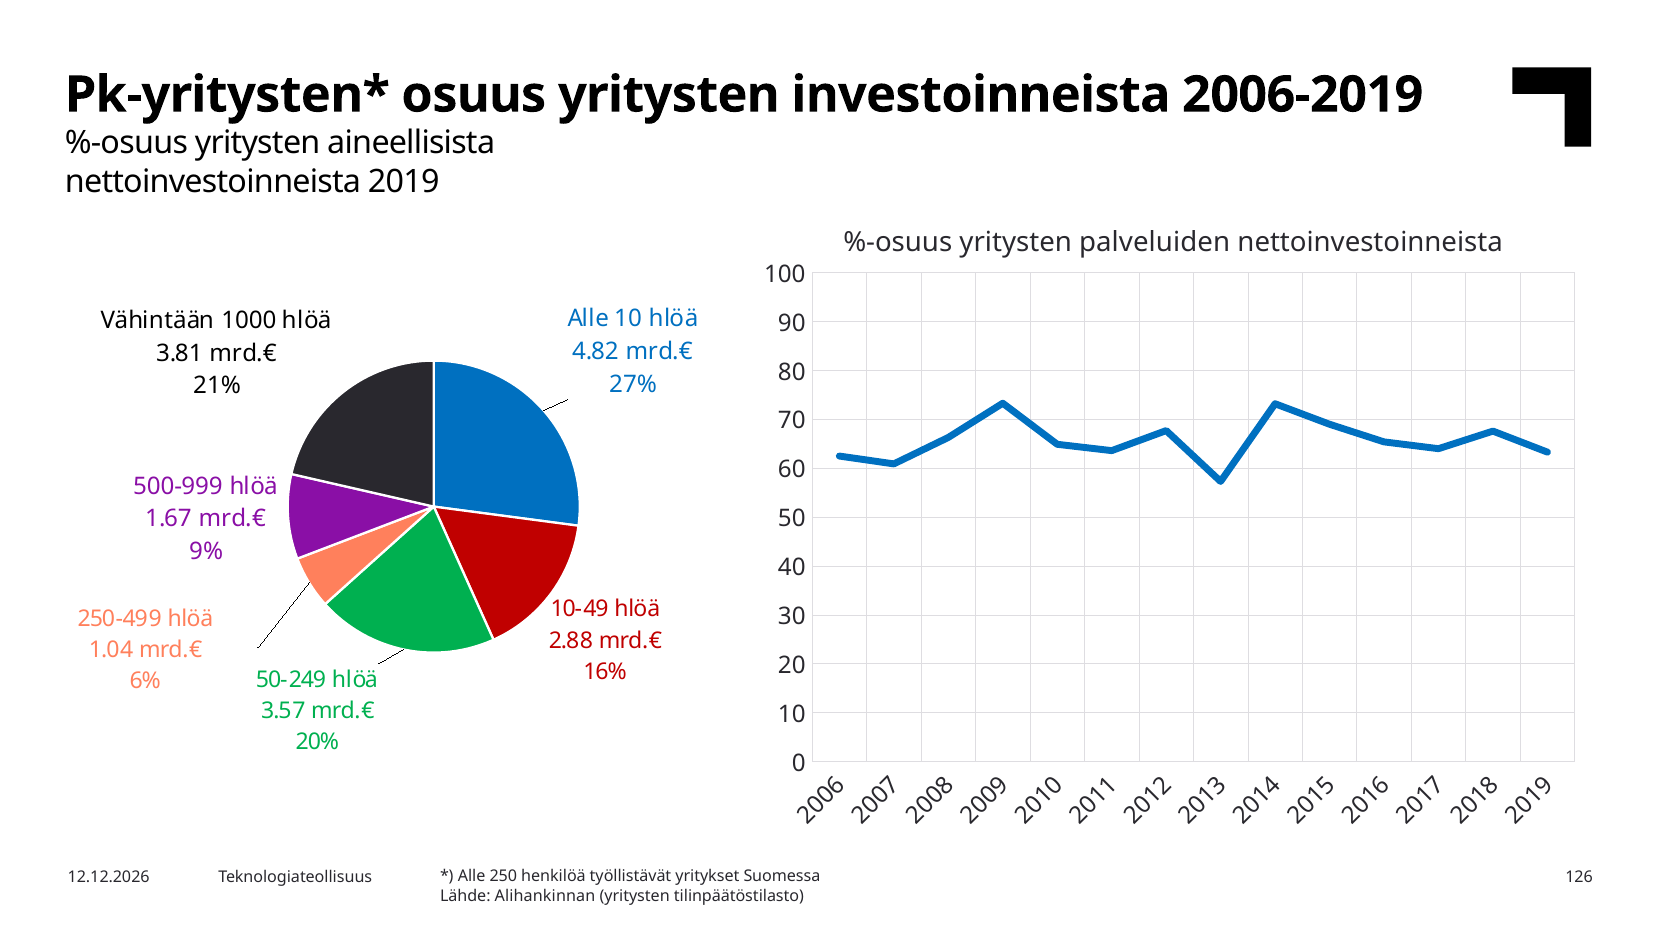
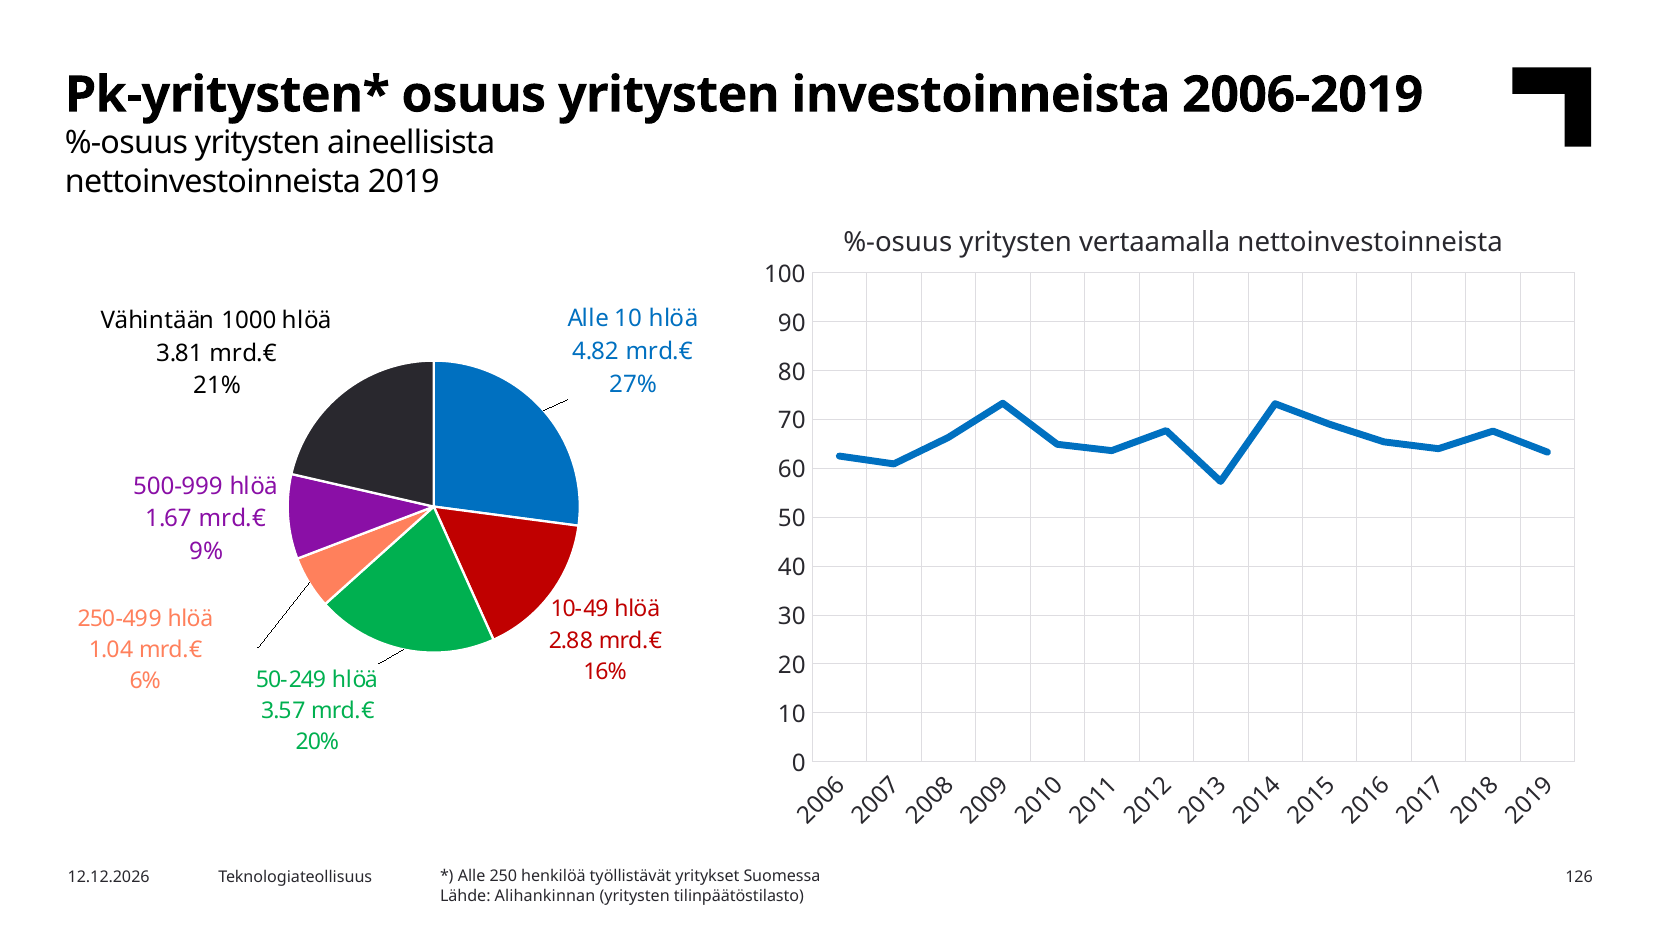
palveluiden: palveluiden -> vertaamalla (1155, 242)
